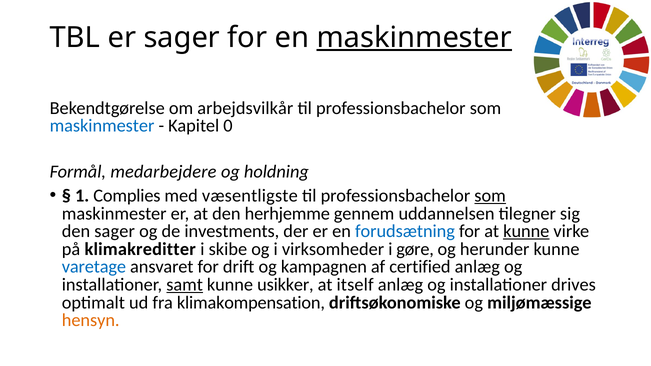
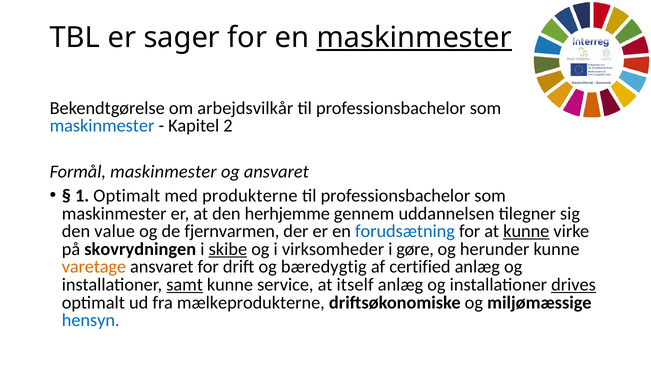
0: 0 -> 2 (228, 126)
Formål medarbejdere: medarbejdere -> maskinmester (163, 172)
og holdning: holdning -> ansvaret (276, 172)
1 Complies: Complies -> Optimalt (127, 196)
væsentligste: væsentligste -> produkterne (250, 196)
som underline: present -> none (490, 196)
den sager: sager -> value (115, 231)
investments: investments -> fjernvarmen (232, 231)
klimakreditter: klimakreditter -> skovrydningen (140, 249)
skibe underline: none -> present (228, 249)
varetage colour: blue -> orange (94, 267)
kampagnen: kampagnen -> bæredygtig (324, 267)
usikker: usikker -> service (285, 285)
drives underline: none -> present (574, 285)
klimakompensation: klimakompensation -> mælkeprodukterne (251, 303)
hensyn colour: orange -> blue (91, 320)
